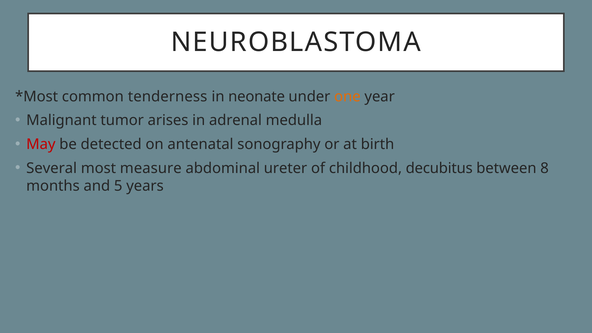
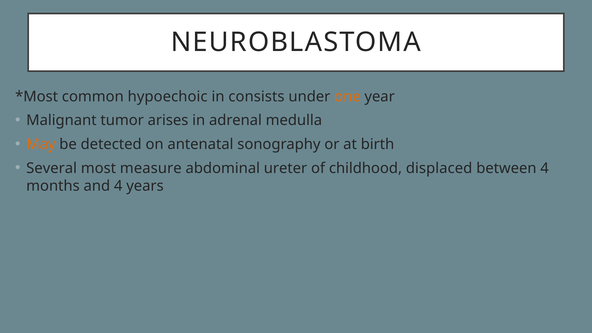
tenderness: tenderness -> hypoechoic (168, 96)
neonate: neonate -> consists (256, 96)
May colour: red -> orange (41, 144)
decubitus: decubitus -> displaced (439, 168)
between 8: 8 -> 4 (545, 168)
and 5: 5 -> 4 (118, 186)
